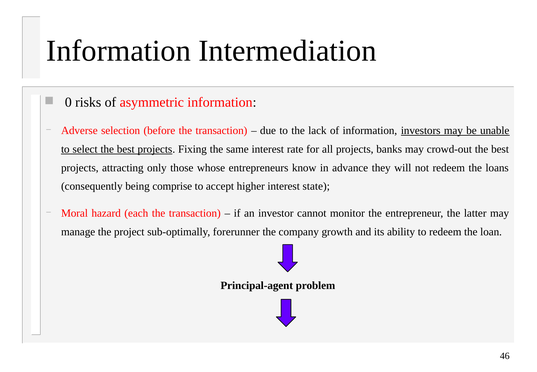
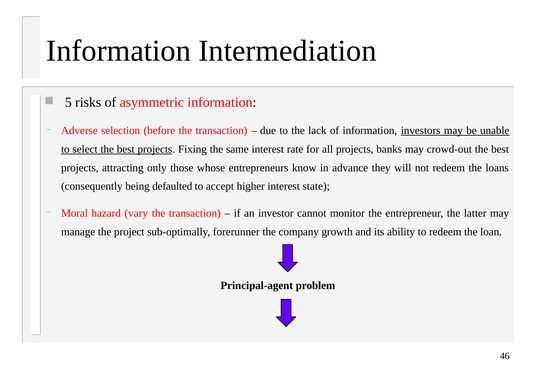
0: 0 -> 5 (68, 102)
comprise: comprise -> defaulted (172, 186)
each: each -> vary (136, 213)
